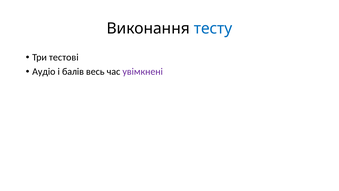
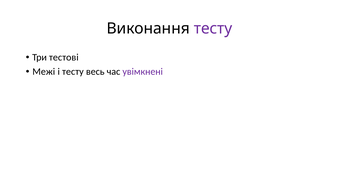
тесту colour: blue -> purple (213, 28)
Аудіо: Аудіо -> Межі (44, 72)
і балів: балів -> тесту (73, 72)
